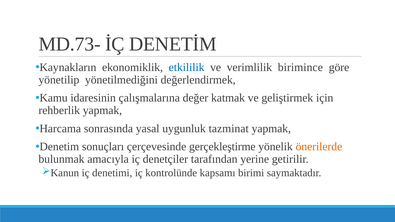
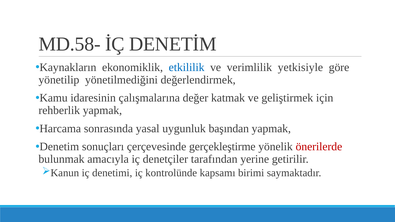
MD.73-: MD.73- -> MD.58- (70, 44)
birimince: birimince -> yetkisiyle (300, 67)
tazminat: tazminat -> başından (229, 129)
önerilerde colour: orange -> red (319, 147)
